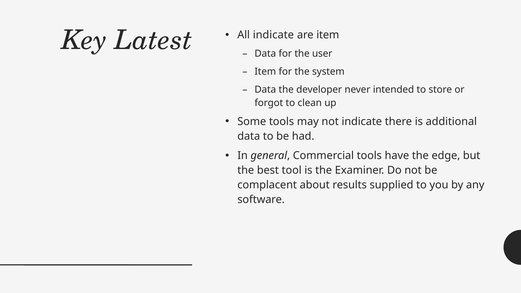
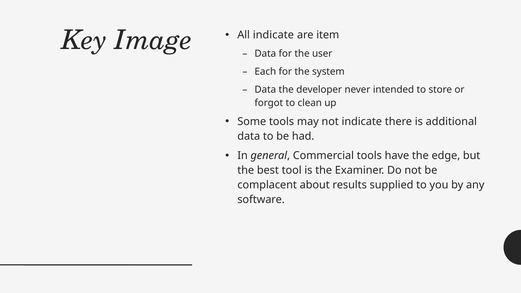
Latest: Latest -> Image (153, 40)
Item: Item -> Each (265, 72)
